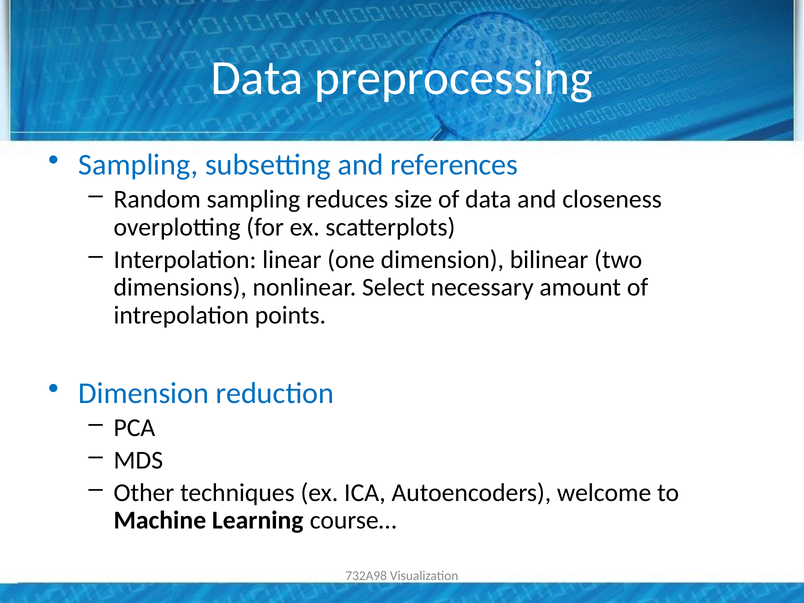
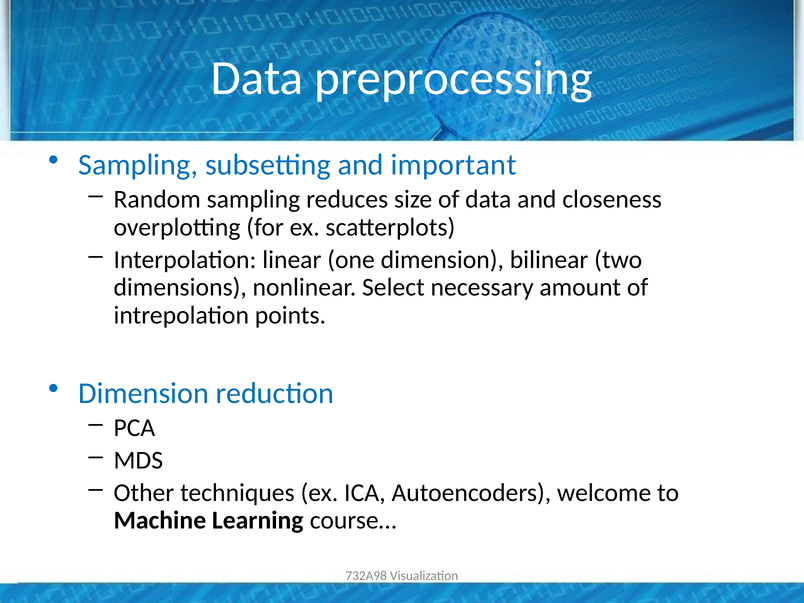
references: references -> important (454, 165)
